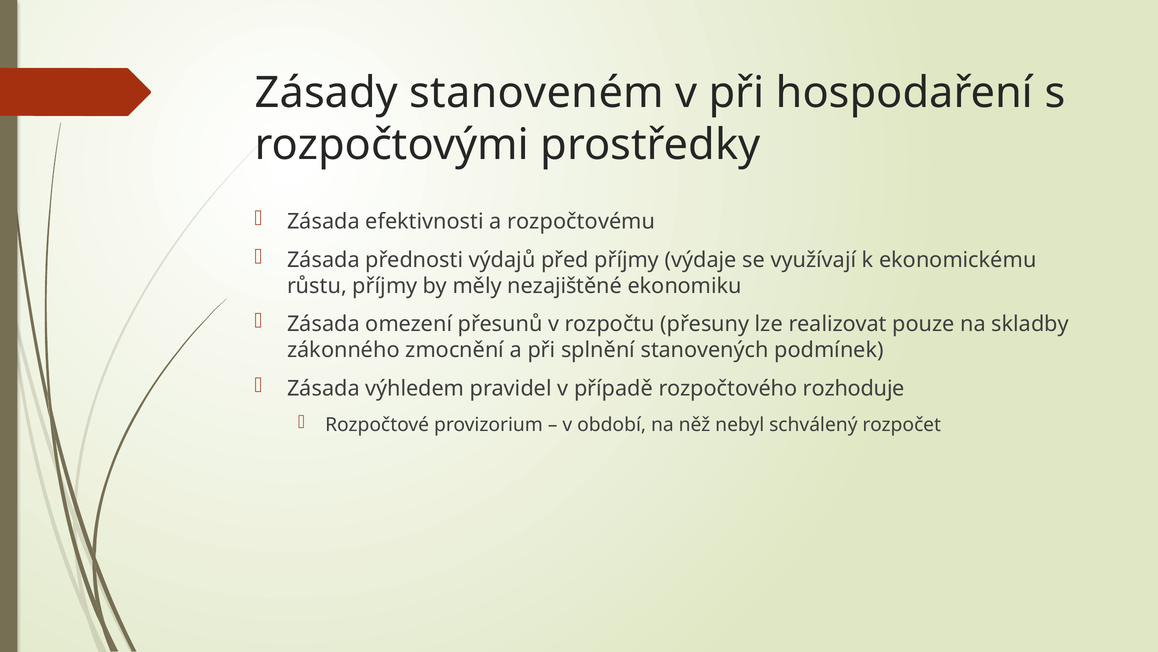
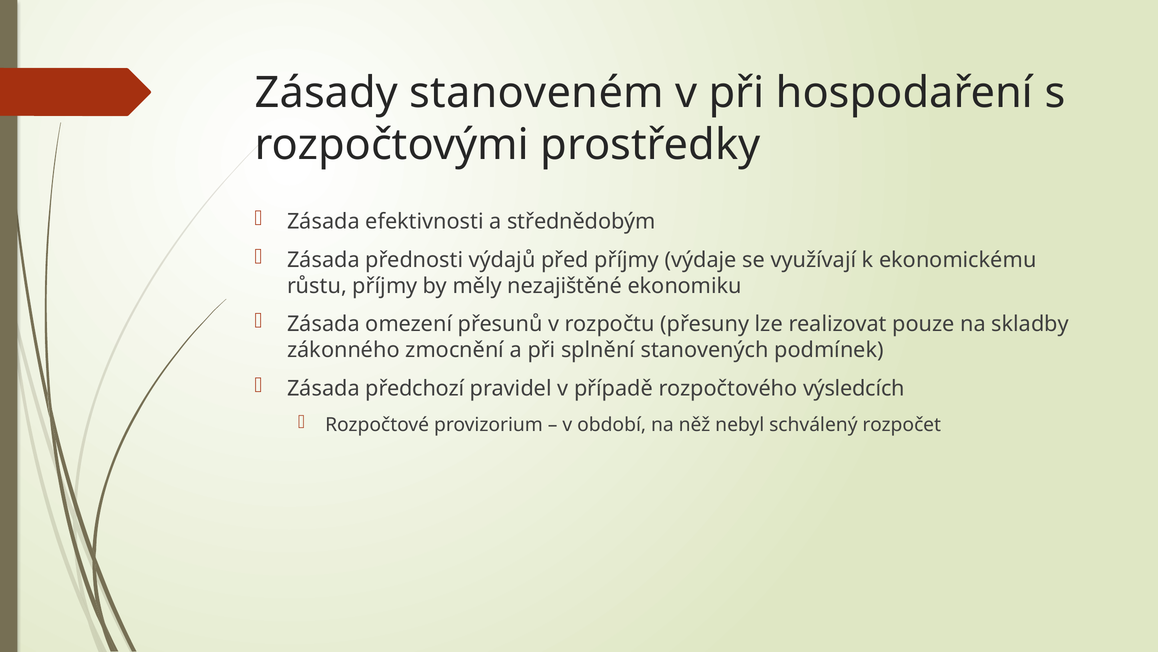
rozpočtovému: rozpočtovému -> střednědobým (581, 222)
výhledem: výhledem -> předchozí (415, 388)
rozhoduje: rozhoduje -> výsledcích (854, 388)
